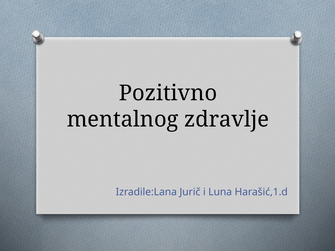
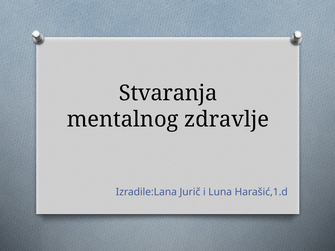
Pozitivno: Pozitivno -> Stvaranja (168, 93)
